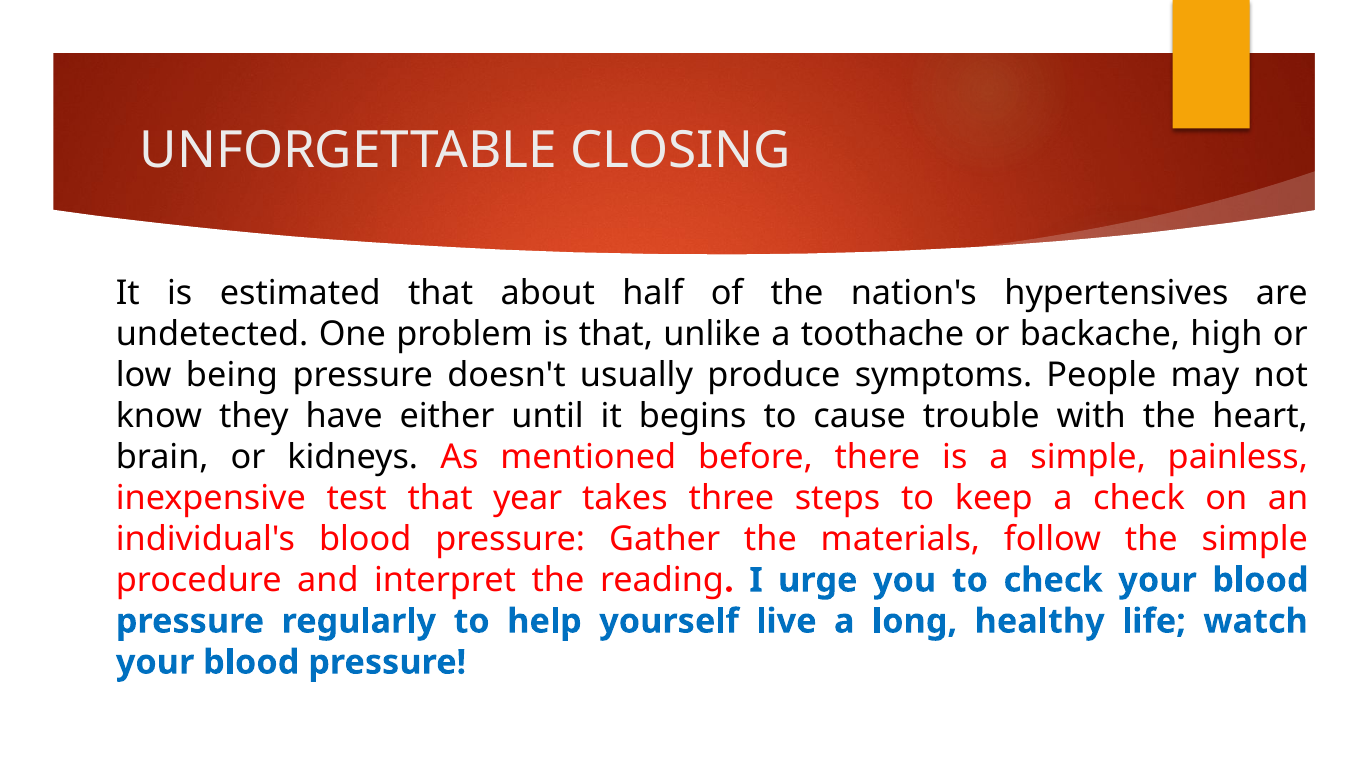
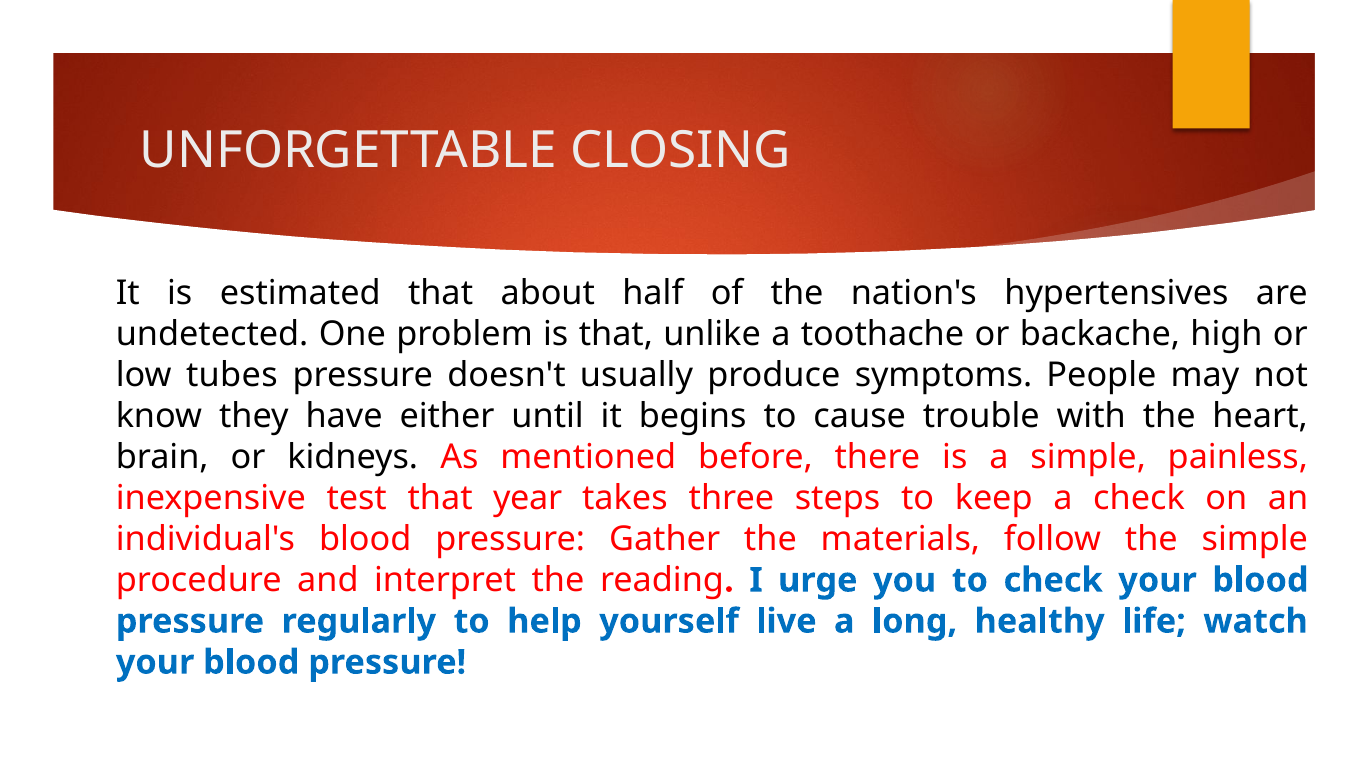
being: being -> tubes (232, 375)
